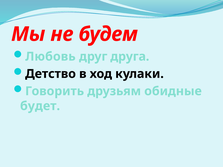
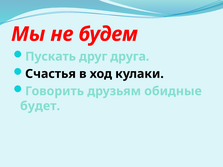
Любовь: Любовь -> Пускать (51, 57)
Детство: Детство -> Счастья (50, 74)
